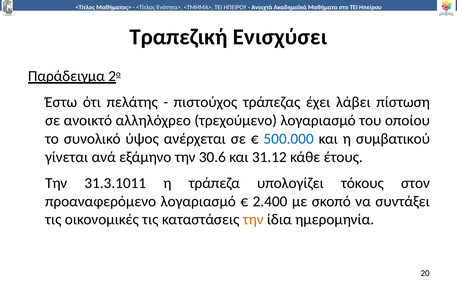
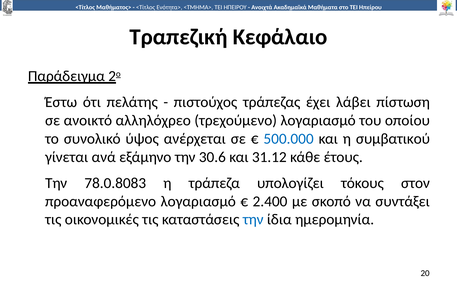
Ενισχύσει: Ενισχύσει -> Κεφάλαιο (280, 37)
31.3.1011: 31.3.1011 -> 78.0.8083 (115, 183)
την colour: orange -> blue (253, 219)
